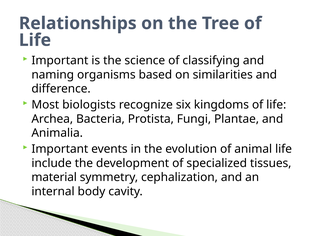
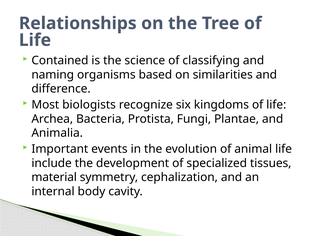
Important: Important -> Contained (60, 61)
